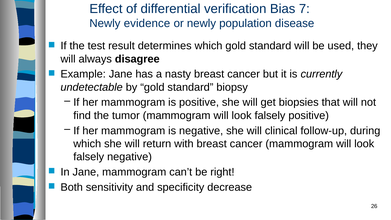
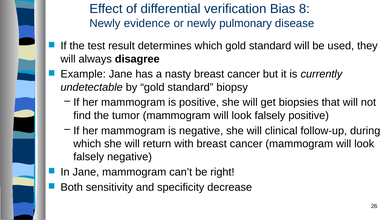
7: 7 -> 8 (304, 9)
population: population -> pulmonary (246, 23)
